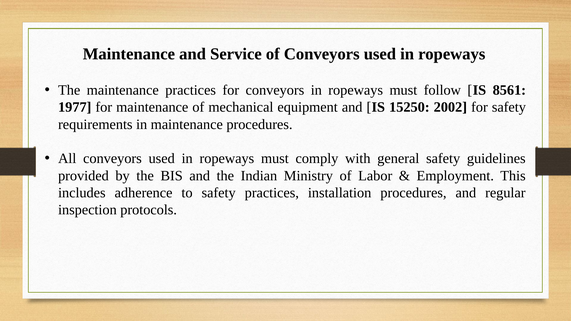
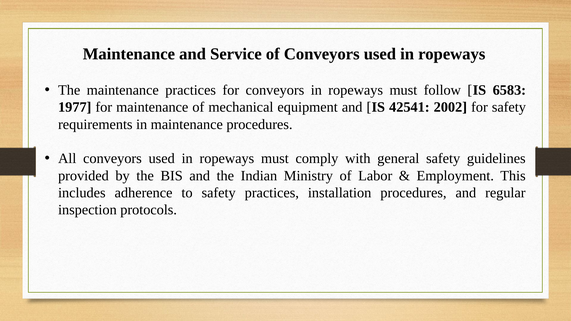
8561: 8561 -> 6583 (509, 90)
15250: 15250 -> 42541 (409, 107)
